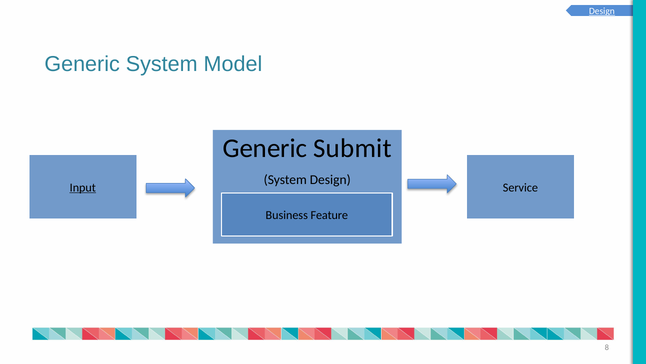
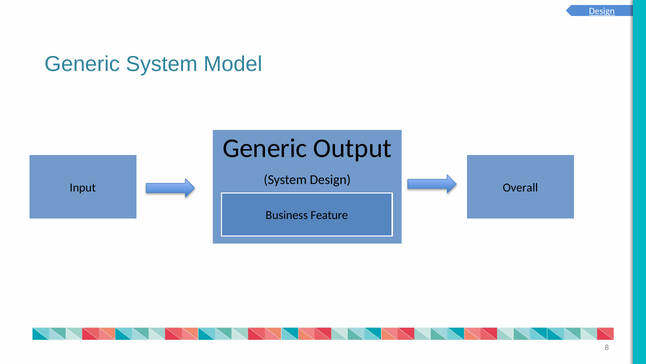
Submit: Submit -> Output (353, 148)
Input underline: present -> none (83, 187)
Service: Service -> Overall (520, 187)
